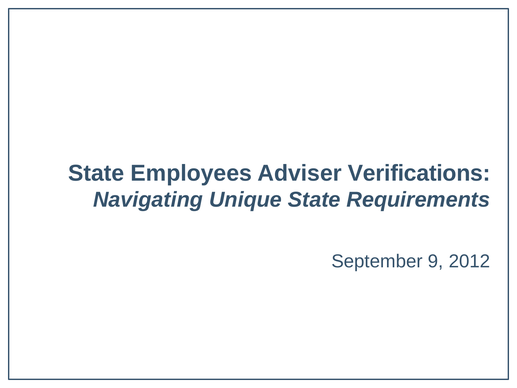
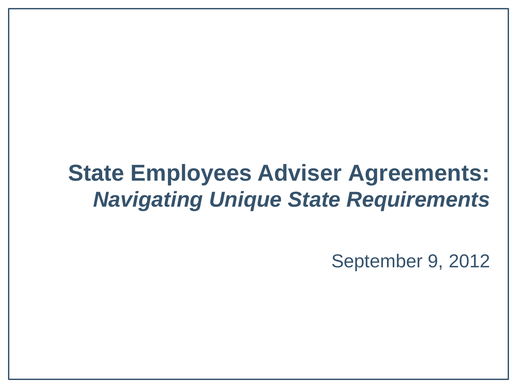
Verifications: Verifications -> Agreements (419, 173)
